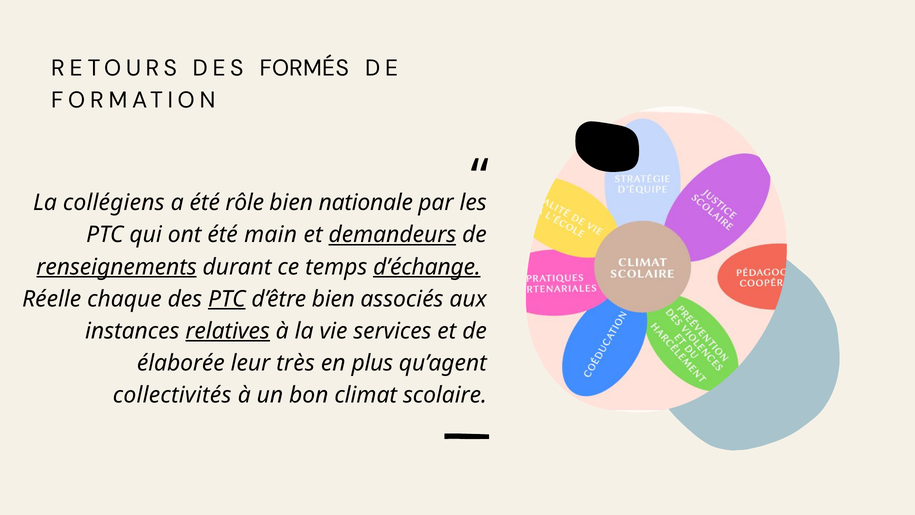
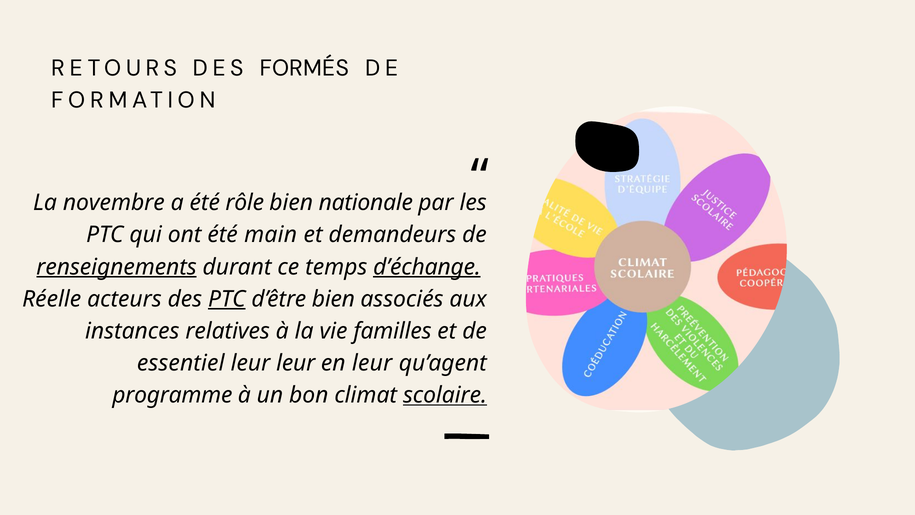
collégiens: collégiens -> novembre (114, 203)
demandeurs underline: present -> none (392, 235)
chaque: chaque -> acteurs (124, 299)
relatives underline: present -> none (228, 331)
services: services -> familles (392, 331)
élaborée: élaborée -> essentiel (181, 363)
leur très: très -> leur (296, 363)
en plus: plus -> leur (372, 363)
collectivités: collectivités -> programme (172, 395)
scolaire underline: none -> present (445, 395)
